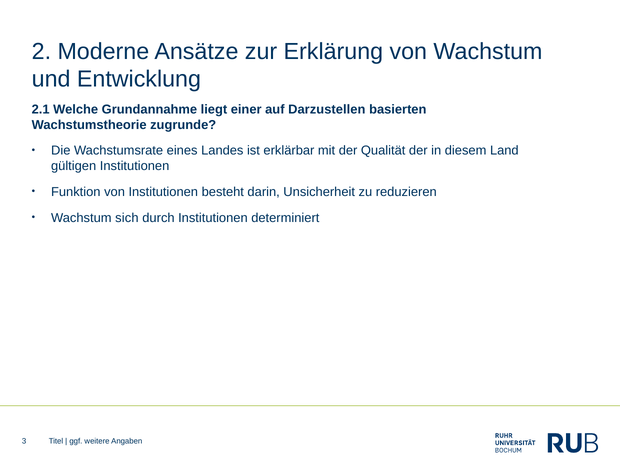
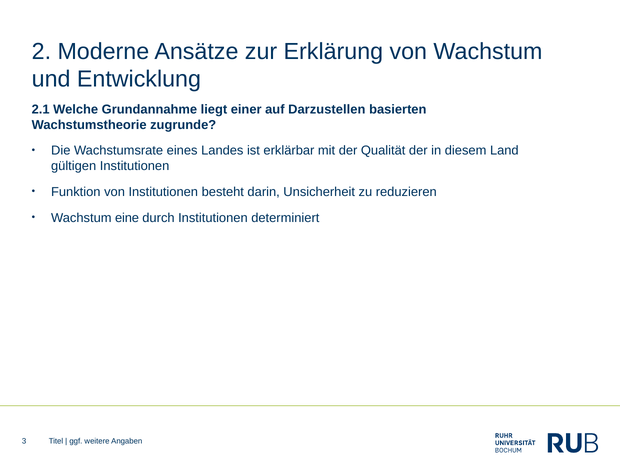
sich: sich -> eine (127, 218)
